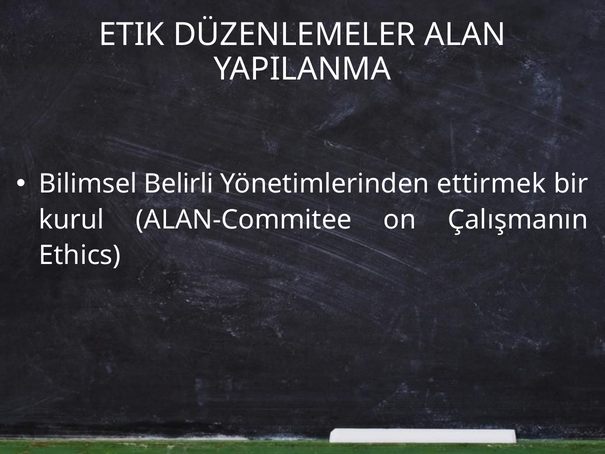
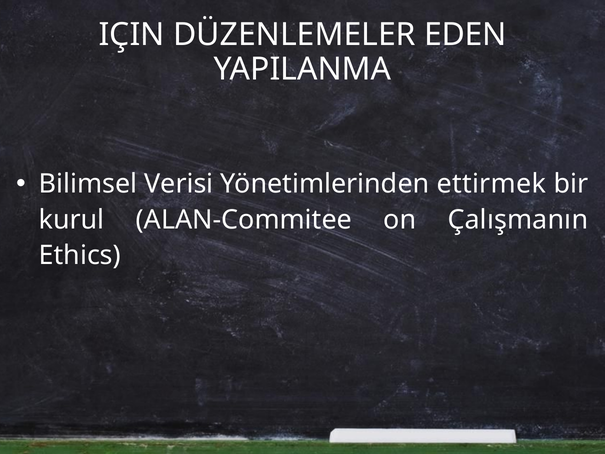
ETIK: ETIK -> IÇIN (132, 35)
ALAN: ALAN -> EDEN (465, 35)
Belirli: Belirli -> Verisi (179, 184)
